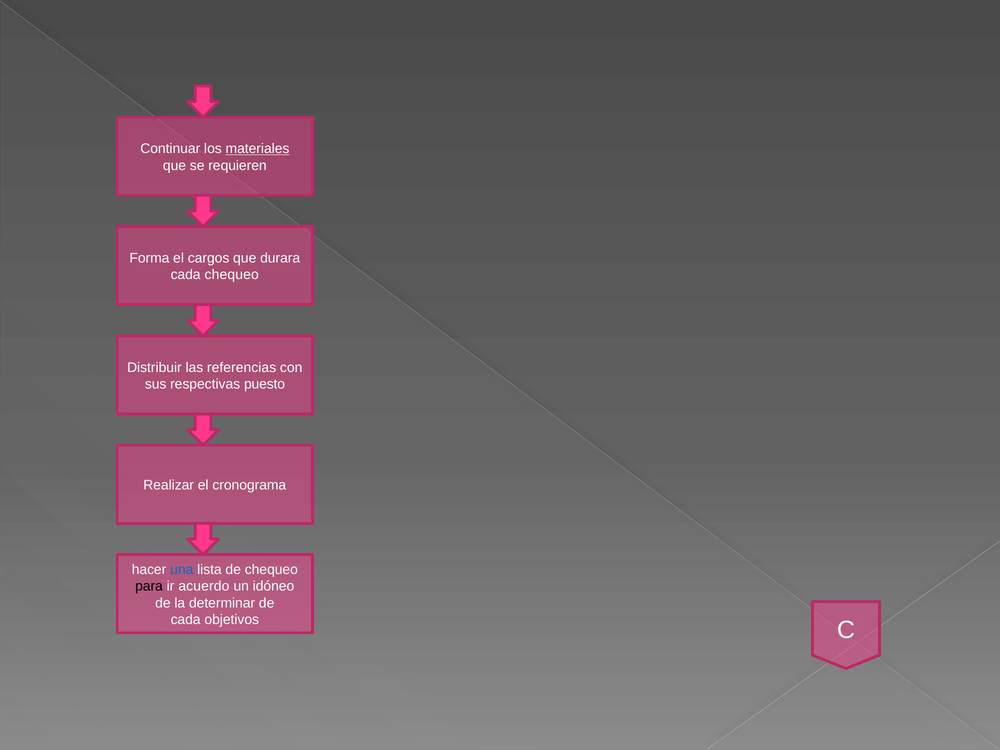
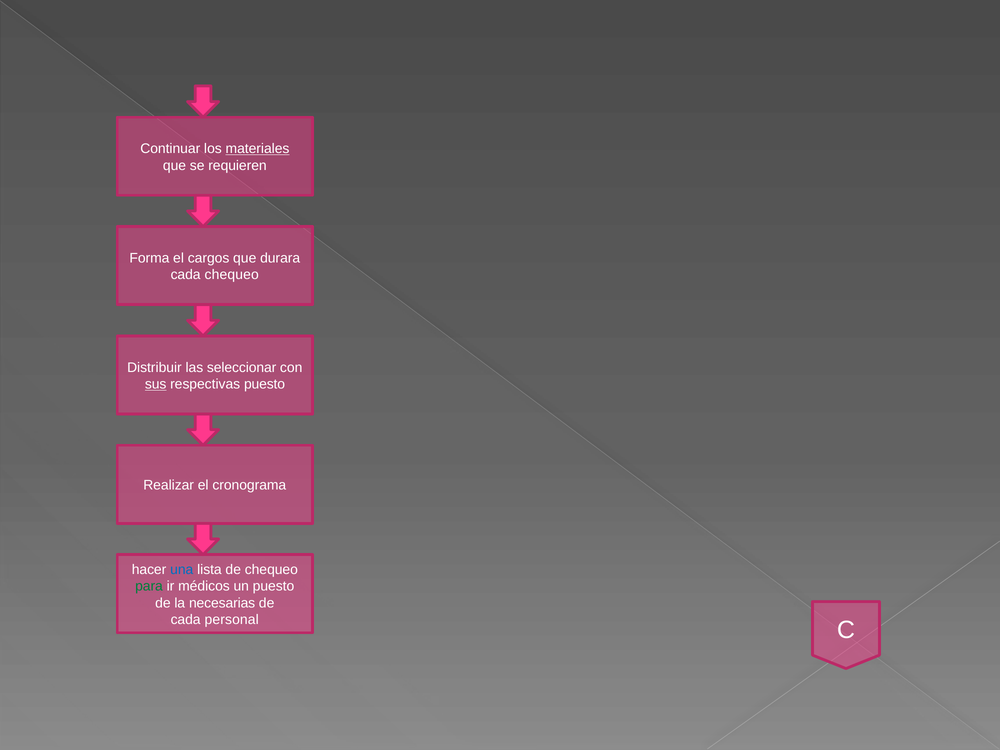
referencias: referencias -> seleccionar (242, 368)
sus underline: none -> present (156, 384)
para colour: black -> green (149, 586)
acuerdo: acuerdo -> médicos (204, 586)
un idóneo: idóneo -> puesto (274, 586)
determinar: determinar -> necesarias (222, 603)
objetivos: objetivos -> personal (232, 620)
